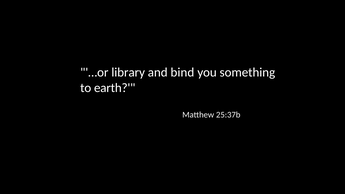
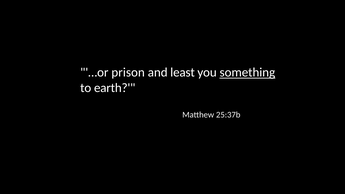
library: library -> prison (128, 72)
bind: bind -> least (183, 72)
something underline: none -> present (247, 72)
